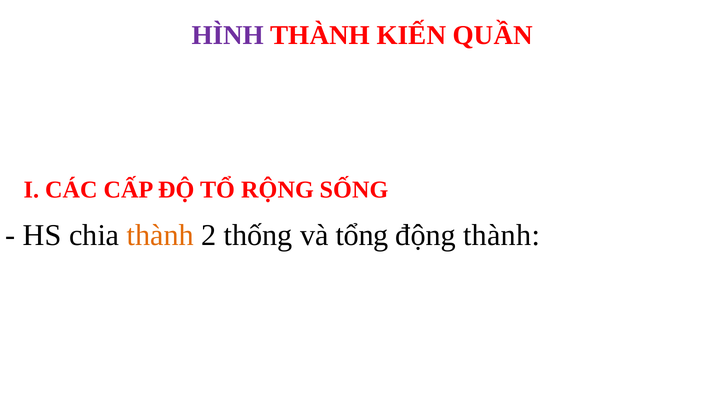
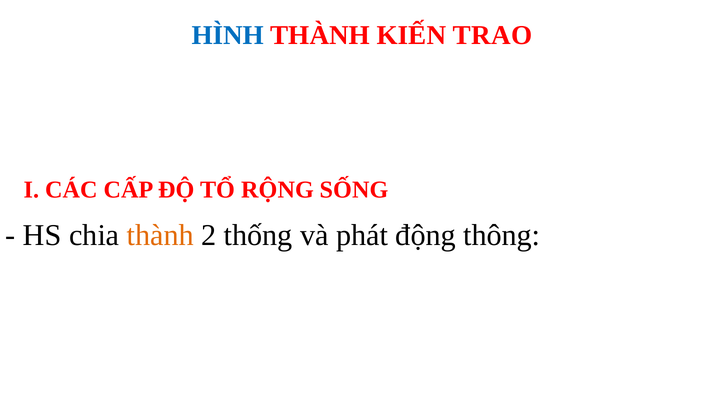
HÌNH colour: purple -> blue (228, 35)
QUẦN: QUẦN -> TRAO (493, 35)
tổng: tổng -> phát (362, 235)
động thành: thành -> thông (502, 235)
